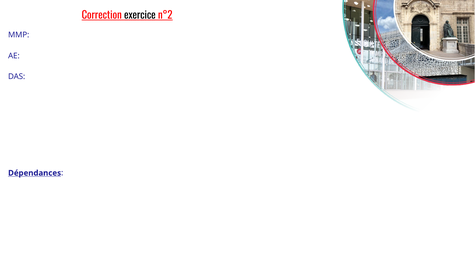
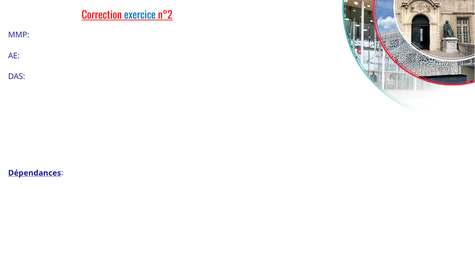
exercice colour: black -> blue (140, 15)
